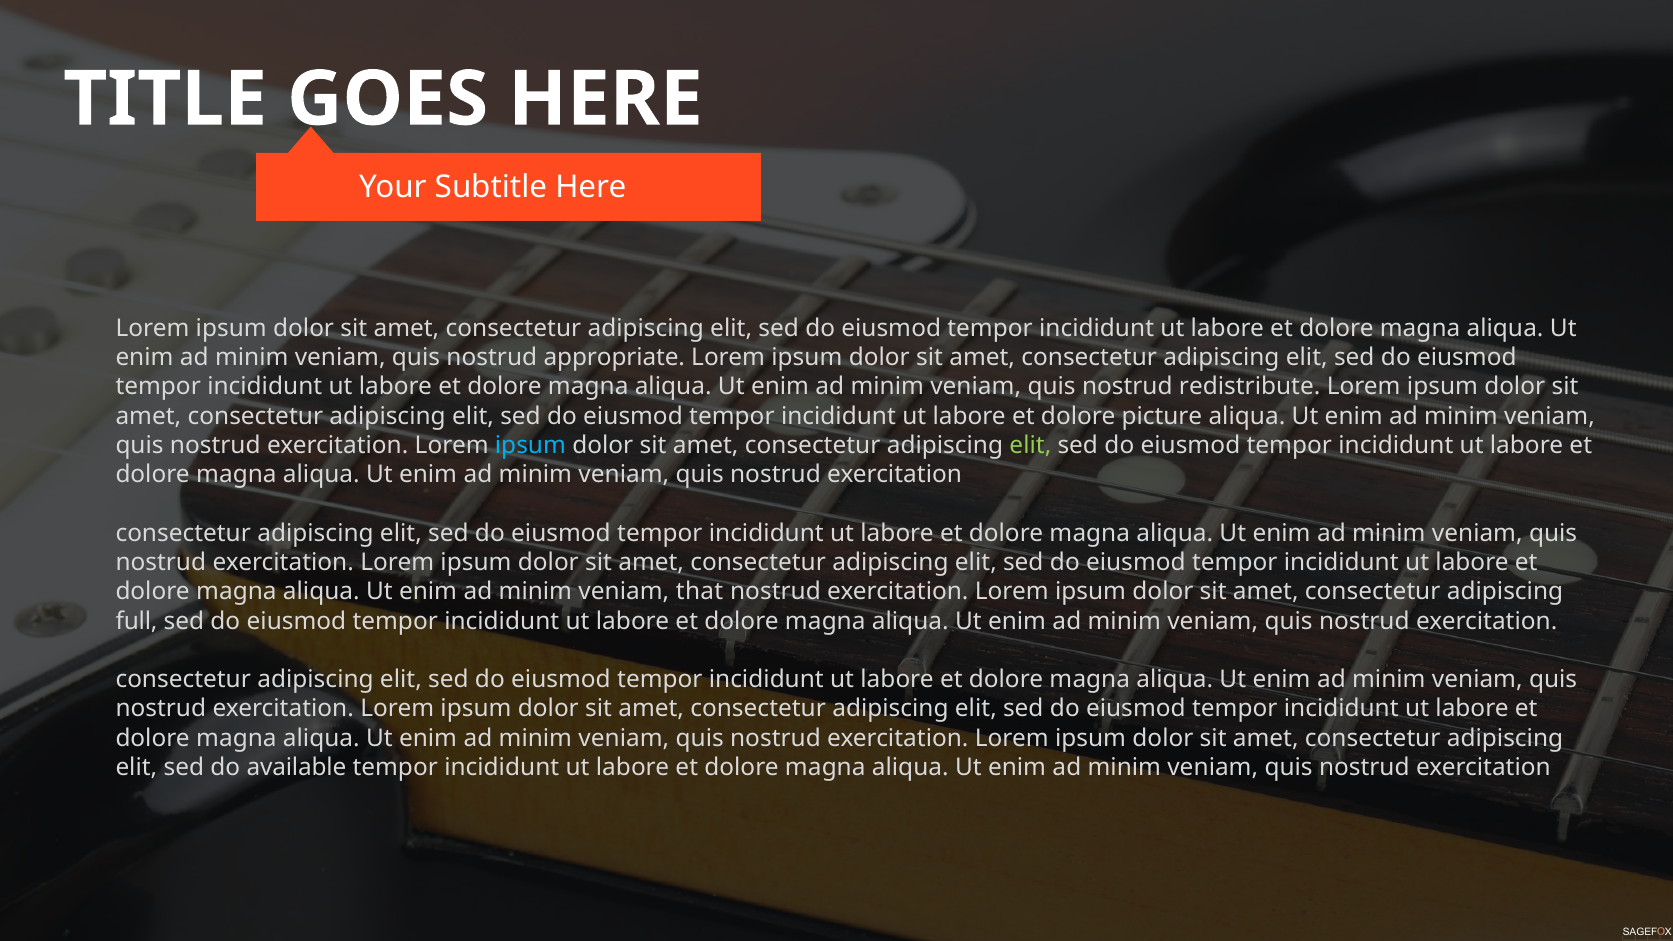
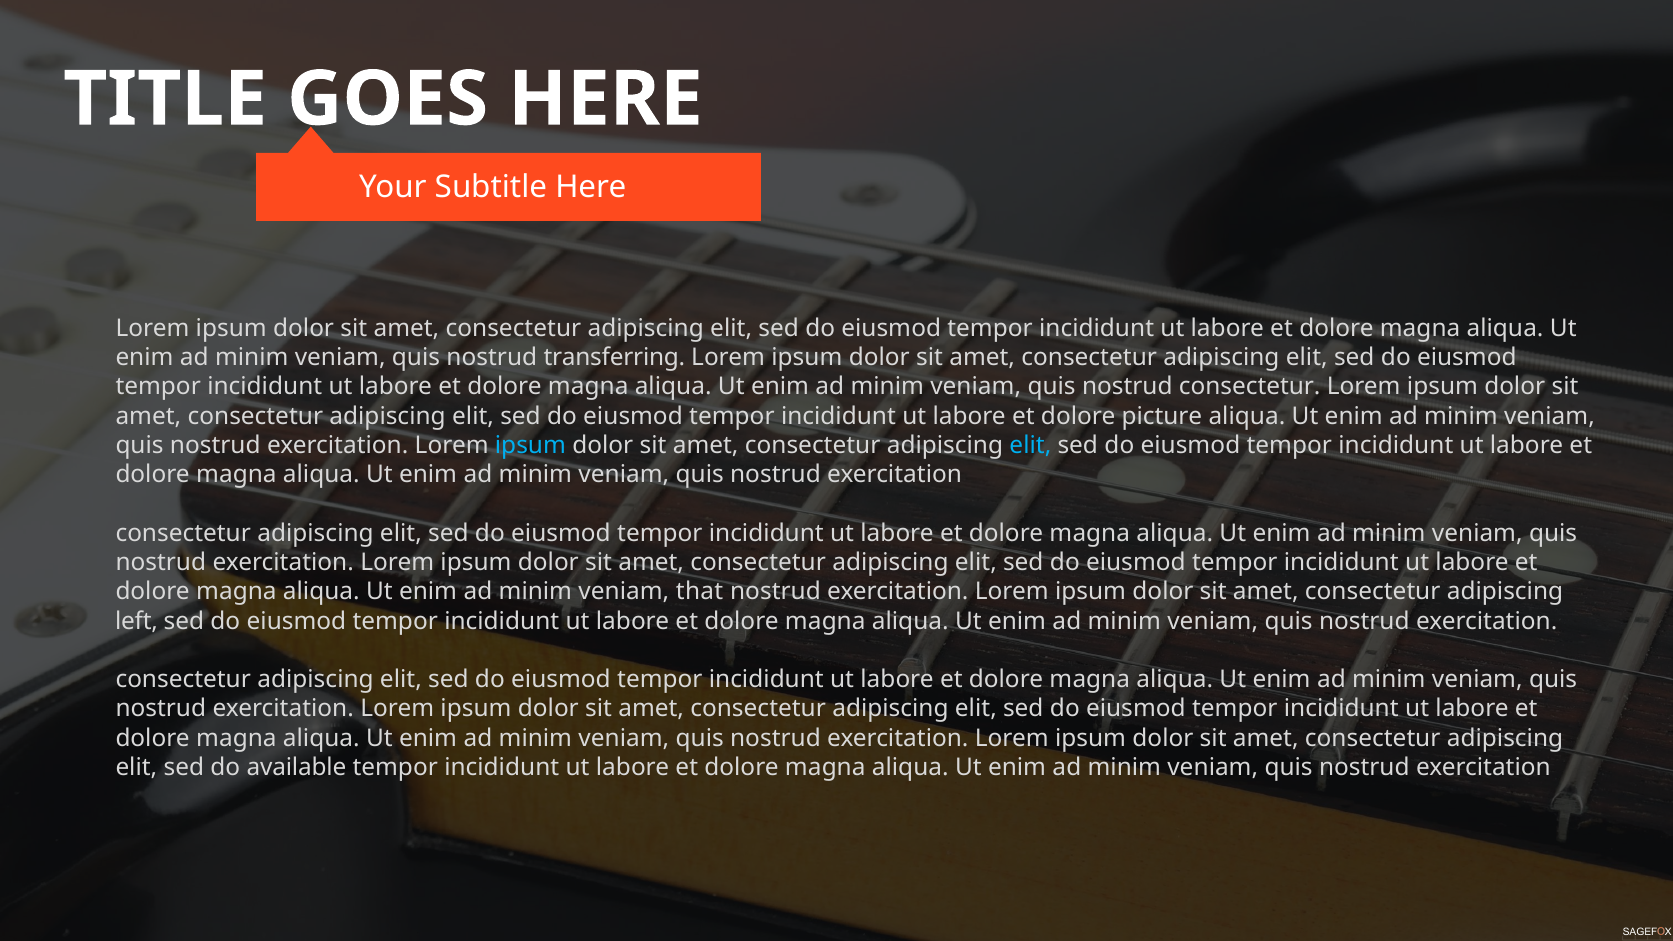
appropriate: appropriate -> transferring (614, 357)
nostrud redistribute: redistribute -> consectetur (1250, 387)
elit colour: light green -> light blue (1030, 445)
full: full -> left (137, 621)
